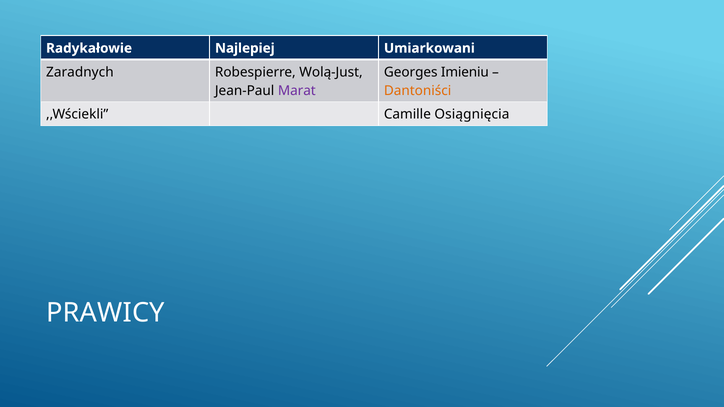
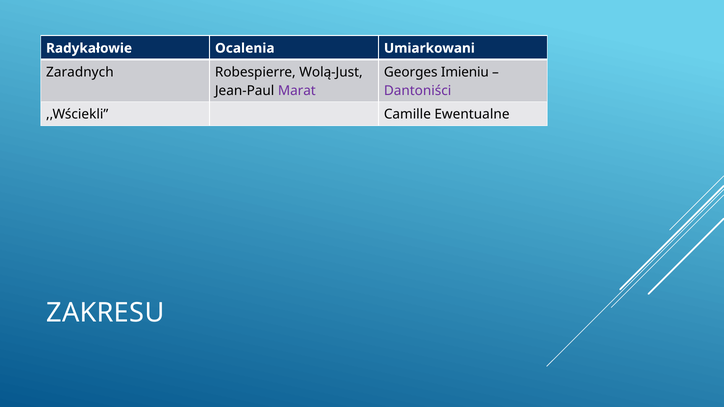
Najlepiej: Najlepiej -> Ocalenia (245, 48)
Dantoniści colour: orange -> purple (418, 91)
Osiągnięcia: Osiągnięcia -> Ewentualne (472, 115)
PRAWICY: PRAWICY -> ZAKRESU (105, 313)
